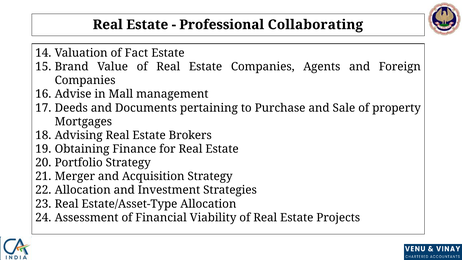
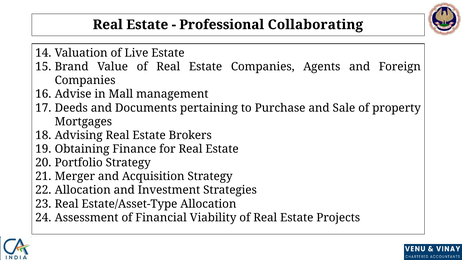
Fact: Fact -> Live (136, 53)
